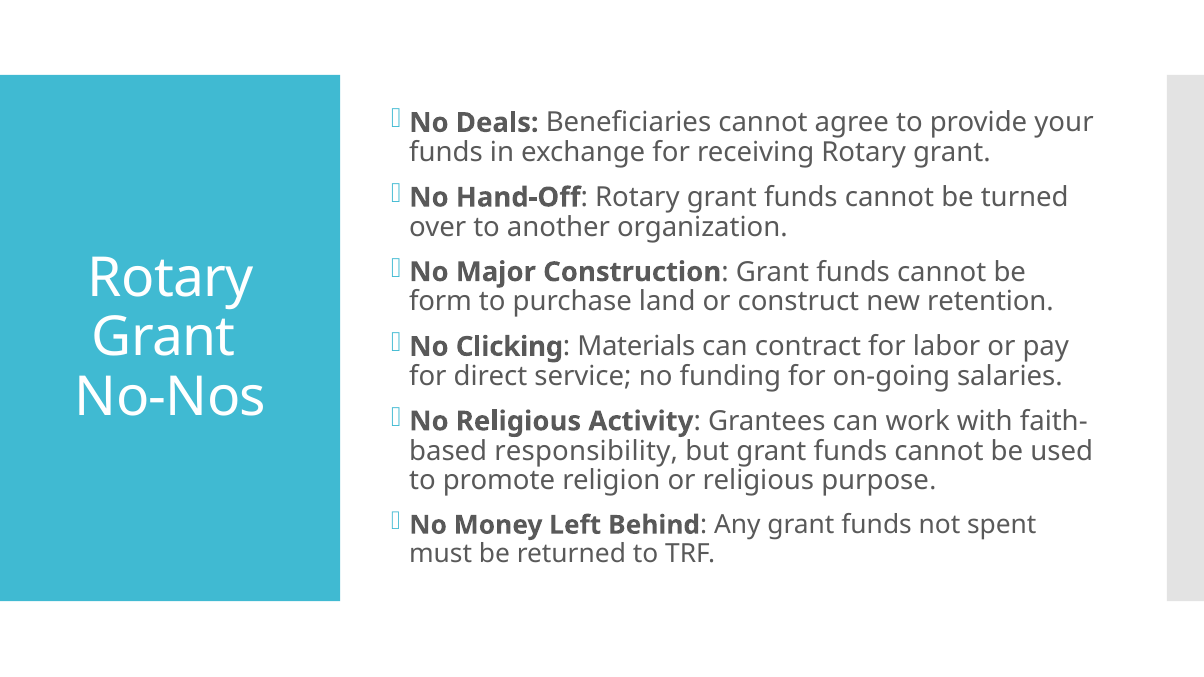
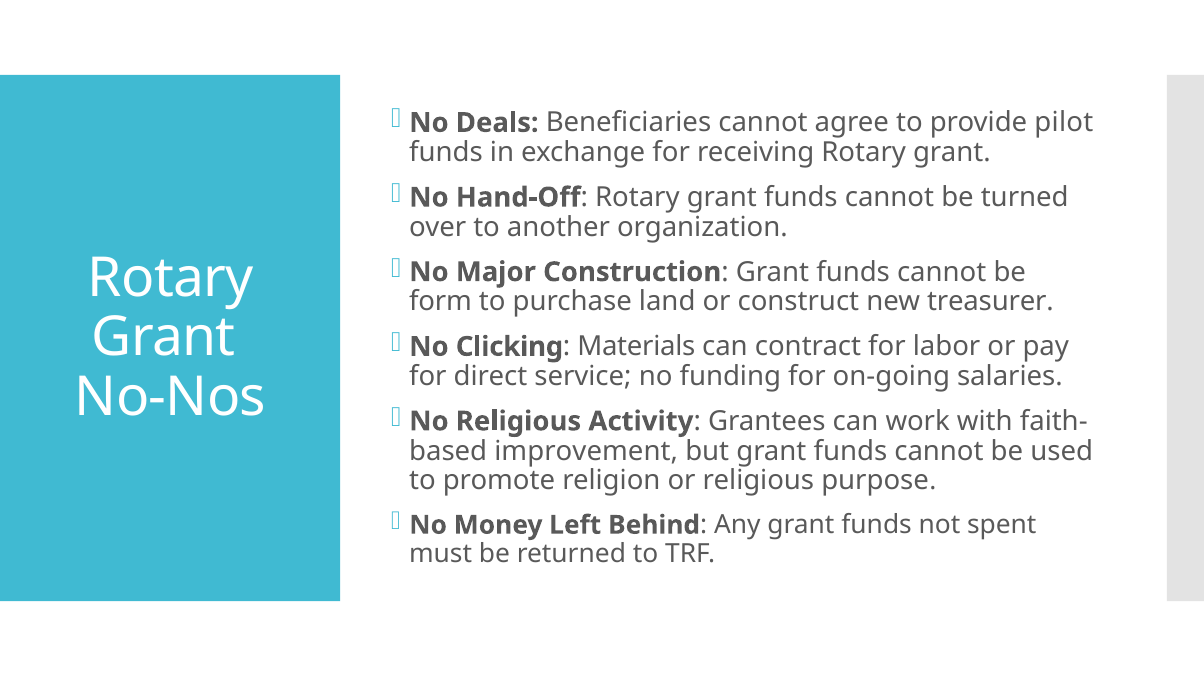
your: your -> pilot (1064, 123)
retention: retention -> treasurer (990, 302)
responsibility: responsibility -> improvement (586, 451)
